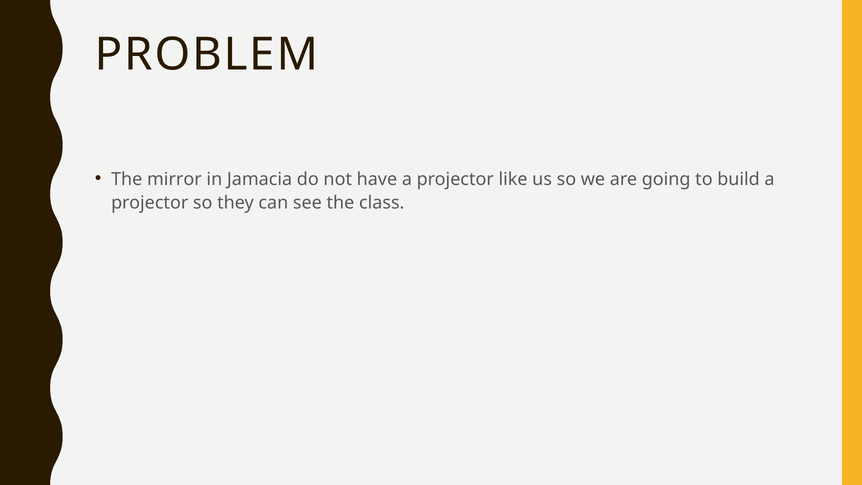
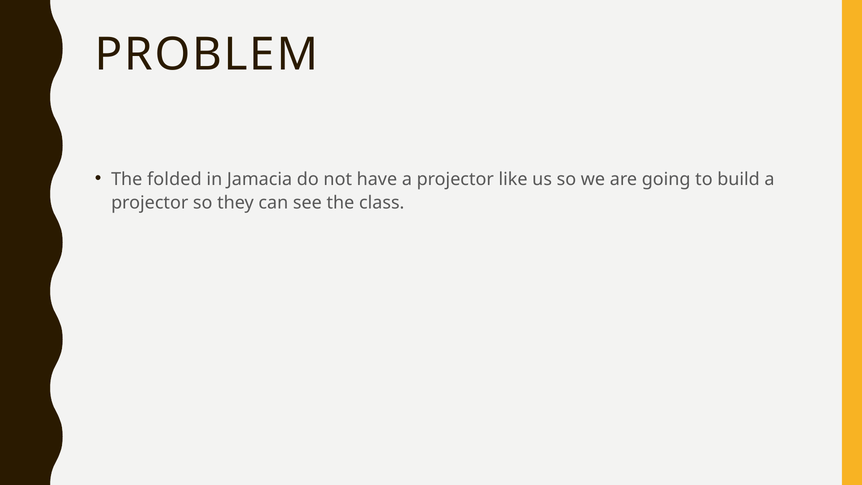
mirror: mirror -> folded (174, 179)
